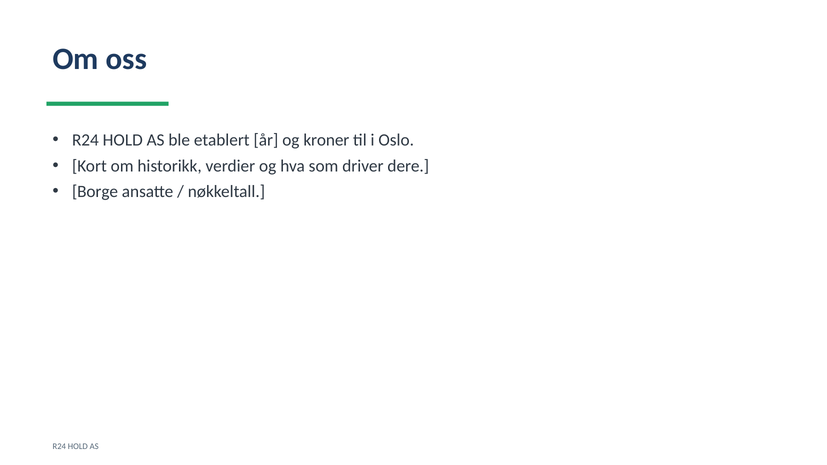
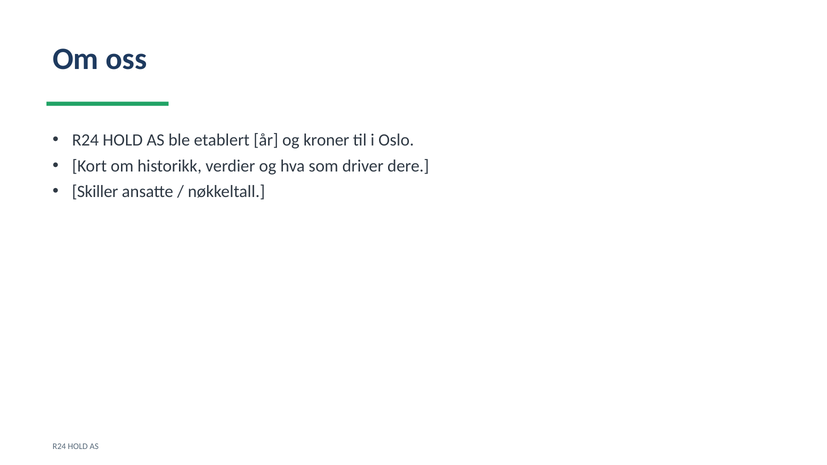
Borge: Borge -> Skiller (95, 192)
